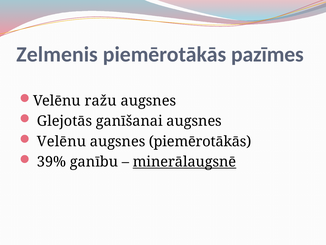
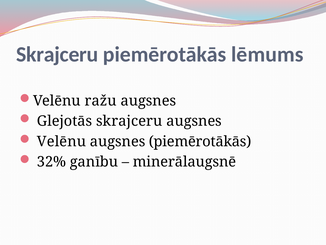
Zelmenis: Zelmenis -> Skrajceru (57, 54)
pazīmes: pazīmes -> lēmums (267, 54)
Glejotās ganīšanai: ganīšanai -> skrajceru (129, 121)
39%: 39% -> 32% (52, 162)
minerālaugsnē underline: present -> none (185, 162)
